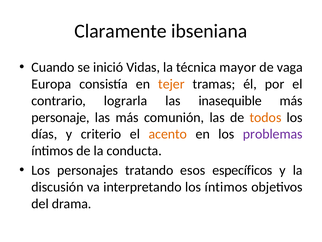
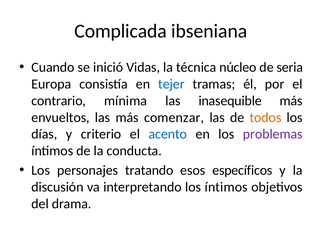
Claramente: Claramente -> Complicada (121, 31)
mayor: mayor -> núcleo (238, 67)
vaga: vaga -> seria (290, 67)
tejer colour: orange -> blue (171, 84)
lograrla: lograrla -> mínima (126, 101)
personaje: personaje -> envueltos (61, 117)
comunión: comunión -> comenzar (174, 117)
acento colour: orange -> blue (168, 134)
